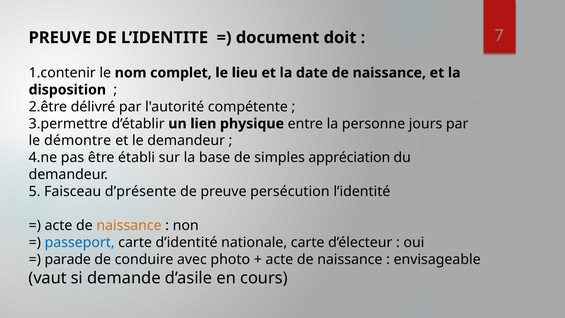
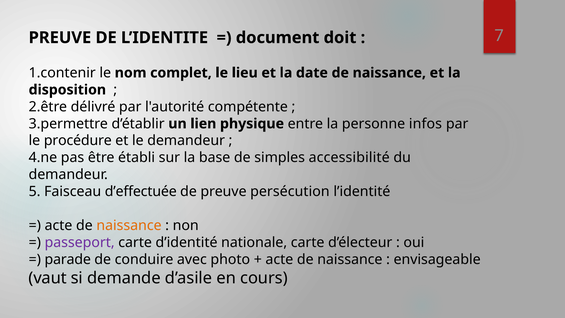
jours: jours -> infos (425, 124)
démontre: démontre -> procédure (78, 141)
appréciation: appréciation -> accessibilité (349, 158)
d’présente: d’présente -> d’effectuée (141, 191)
passeport colour: blue -> purple (80, 242)
